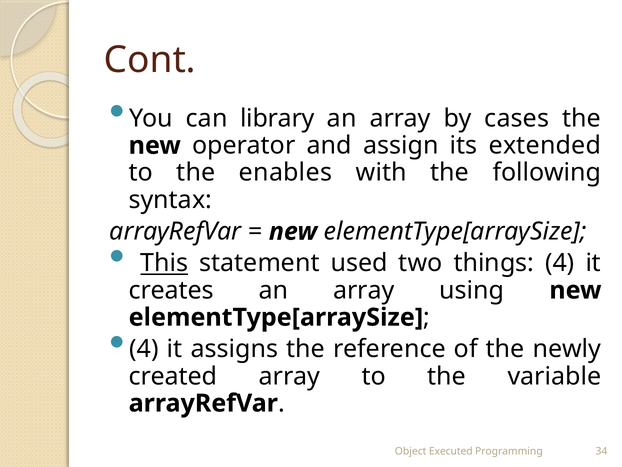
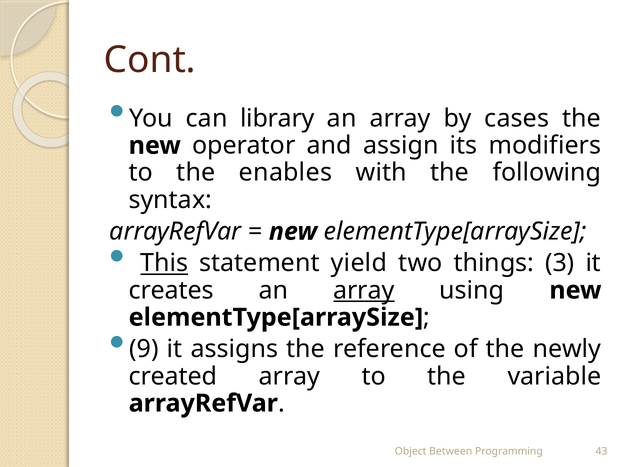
extended: extended -> modifiers (545, 145)
used: used -> yield (359, 263)
things 4: 4 -> 3 (560, 263)
array underline: none -> present (364, 290)
4: 4 -> 9 (144, 349)
Executed: Executed -> Between (451, 451)
34: 34 -> 43 (601, 451)
